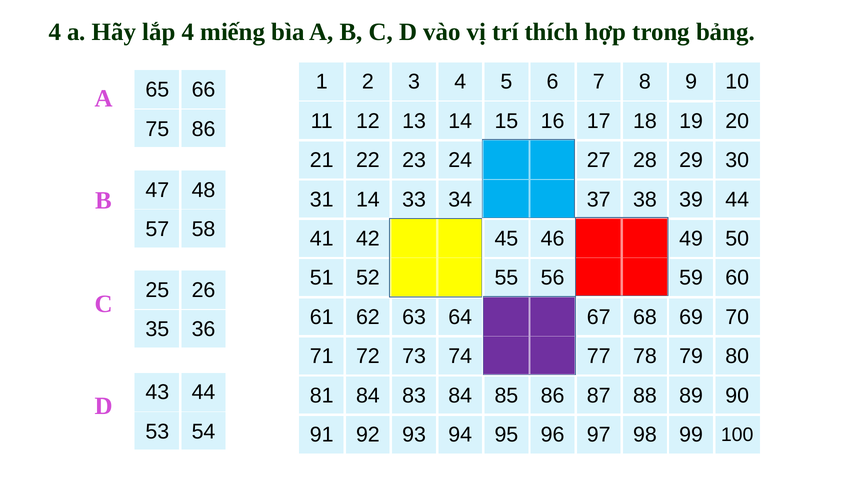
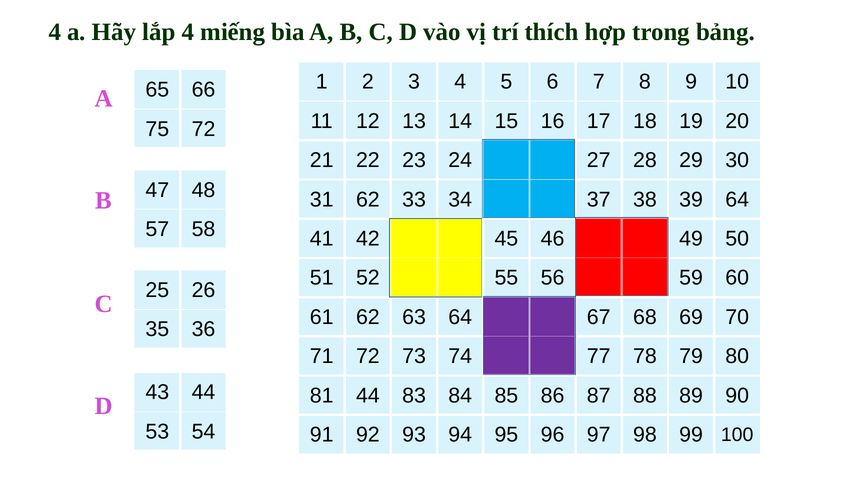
75 86: 86 -> 72 (204, 129)
31 14: 14 -> 62 (368, 200)
39 44: 44 -> 64 (737, 200)
81 84: 84 -> 44 (368, 396)
